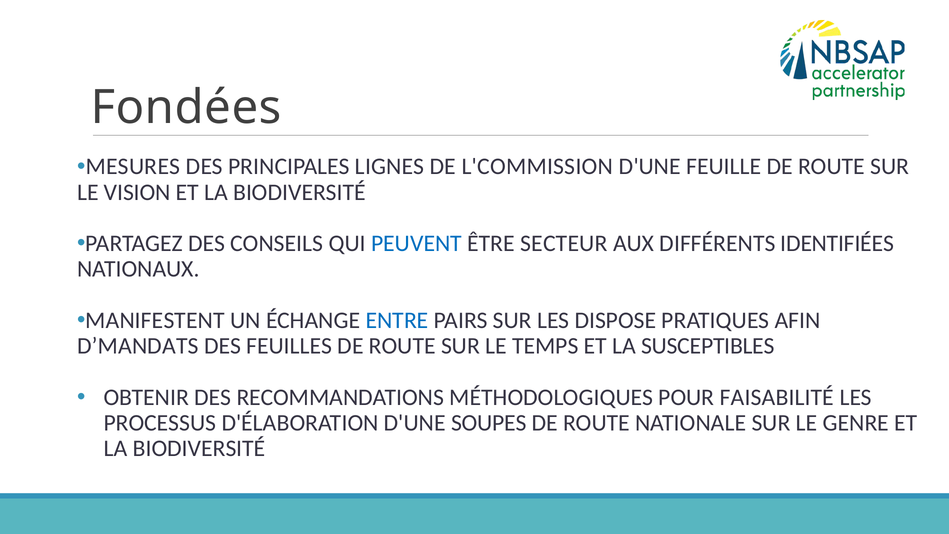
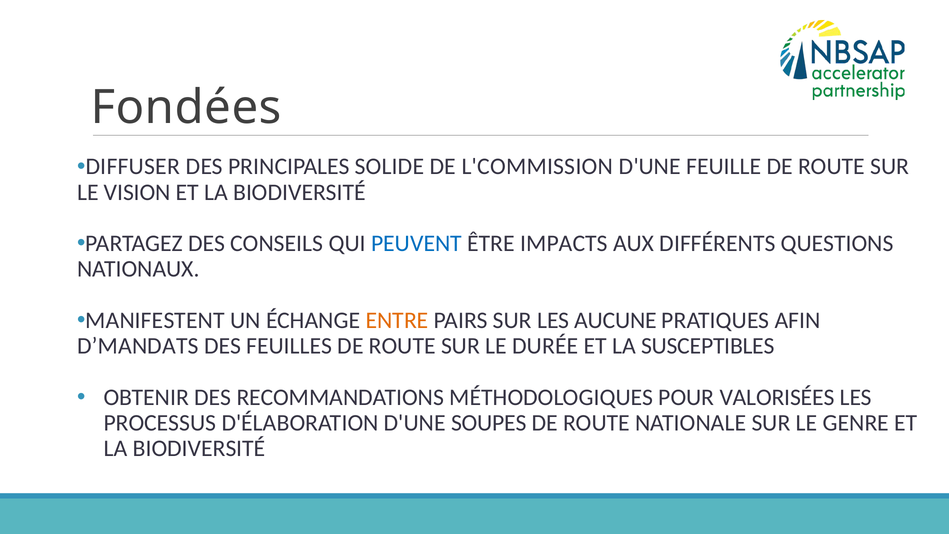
MESURES: MESURES -> DIFFUSER (133, 167)
LIGNES: LIGNES -> SOLIDE (390, 167)
SECTEUR: SECTEUR -> IMPACTS (564, 243)
IDENTIFIÉES: IDENTIFIÉES -> QUESTIONS (837, 243)
ENTRE colour: blue -> orange (397, 320)
DISPOSE: DISPOSE -> AUCUNE (615, 320)
TEMPS: TEMPS -> DURÉE (545, 346)
FAISABILITÉ: FAISABILITÉ -> VALORISÉES (777, 397)
